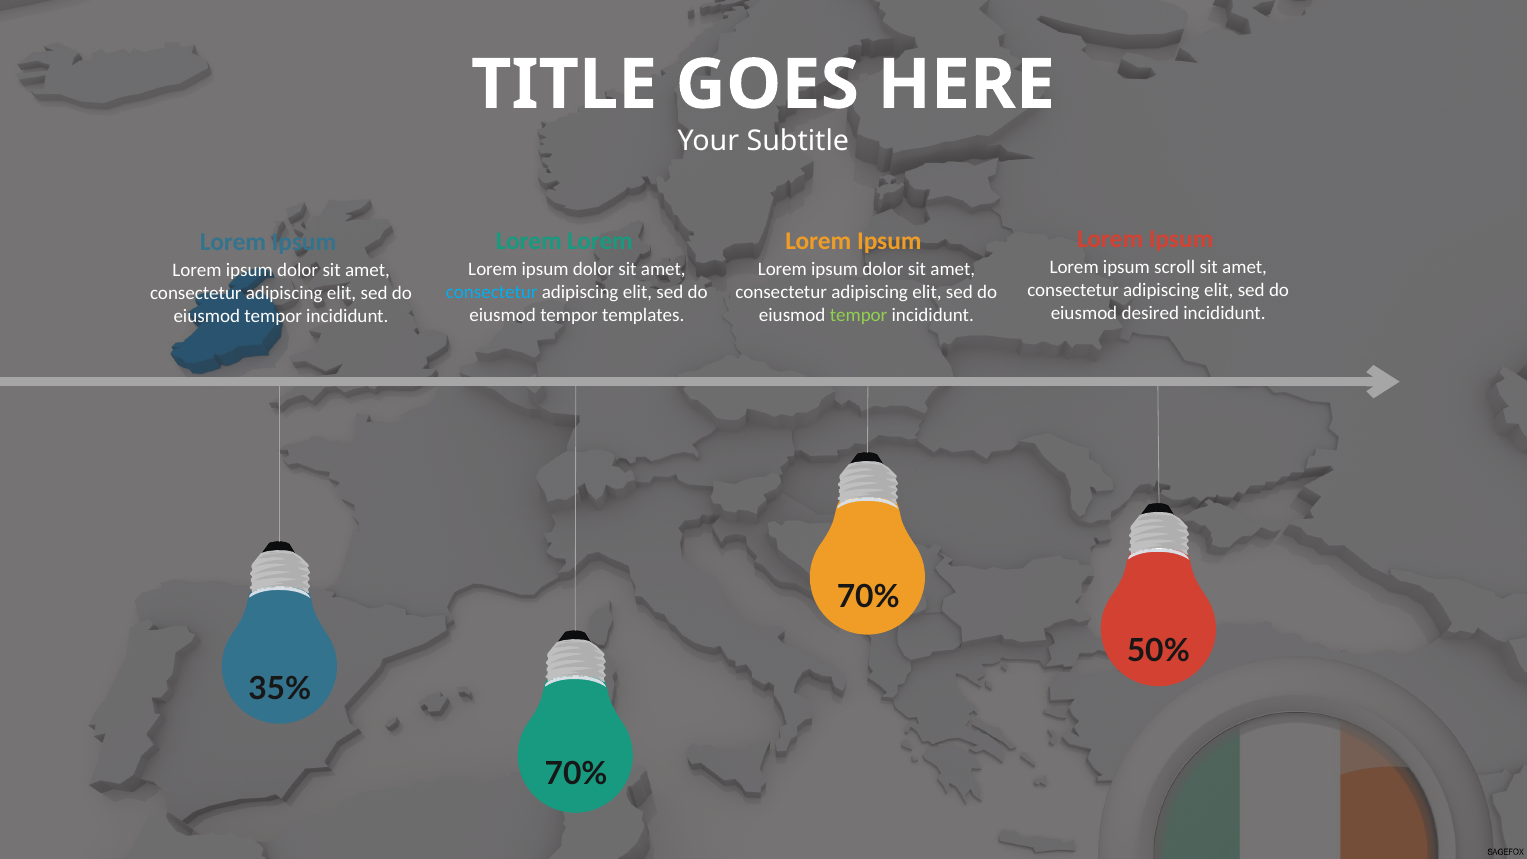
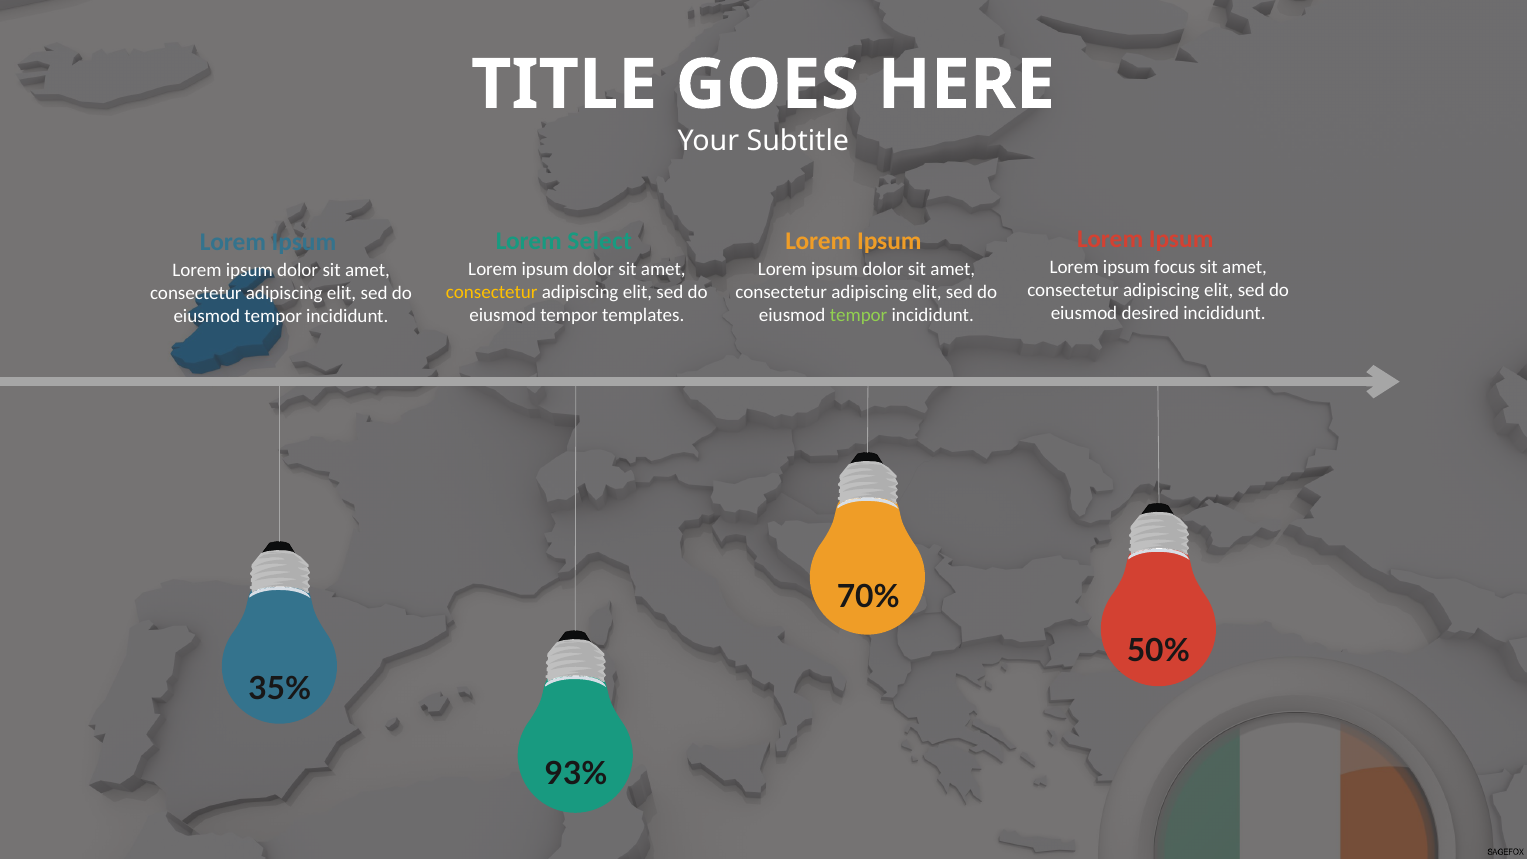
Lorem: Lorem -> Select (600, 242)
scroll: scroll -> focus (1175, 267)
consectetur colour: light blue -> yellow (492, 292)
70%: 70% -> 93% (576, 774)
